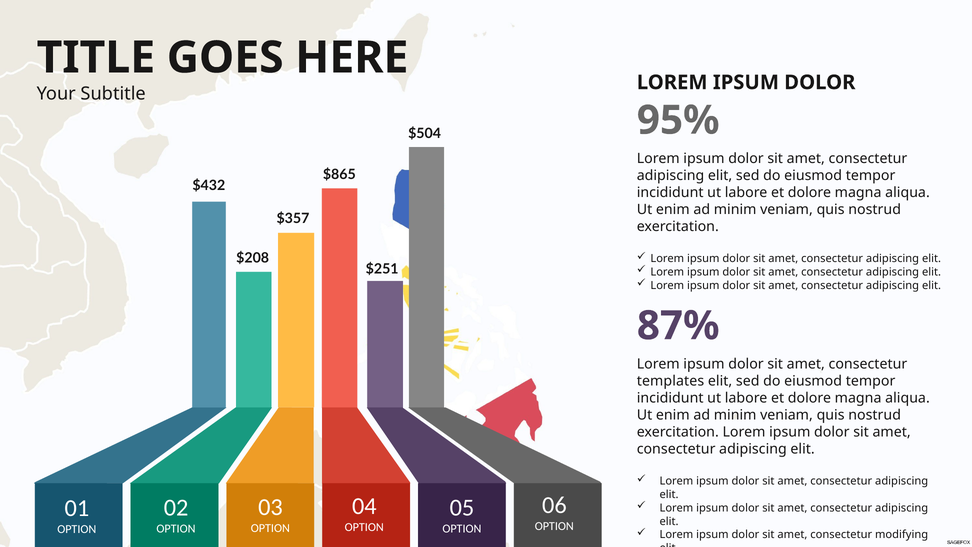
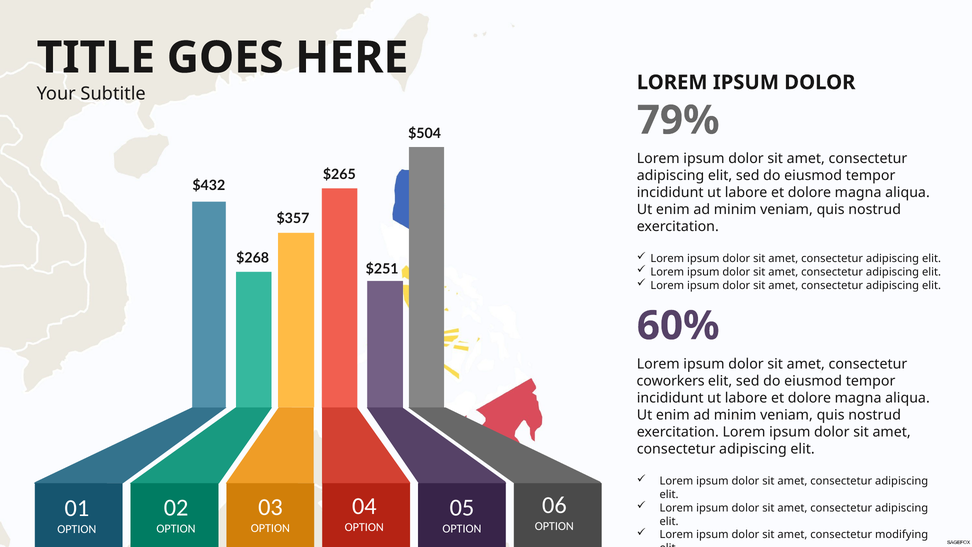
95%: 95% -> 79% (678, 120)
$865: $865 -> $265 (339, 174)
$208: $208 -> $268 (253, 258)
87%: 87% -> 60% (678, 326)
templates: templates -> coworkers (671, 381)
